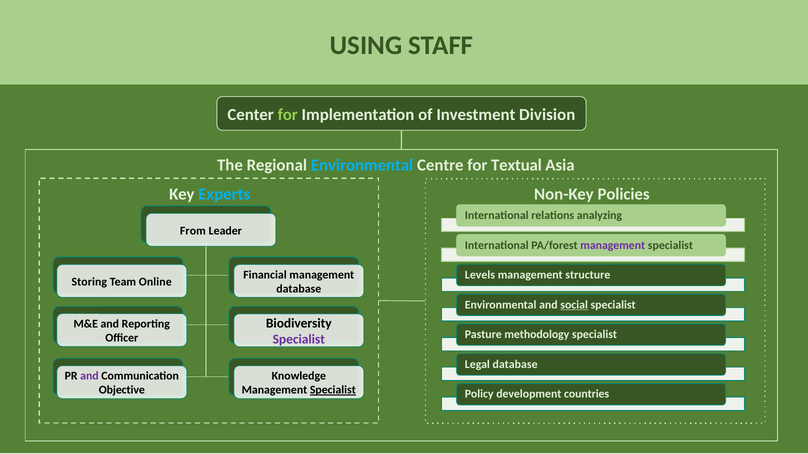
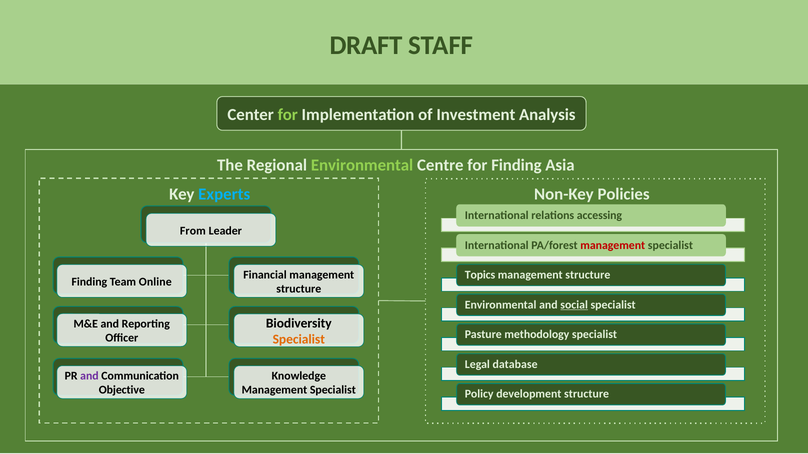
USING: USING -> DRAFT (366, 45)
Division: Division -> Analysis (547, 115)
Environmental colour: light blue -> light green (362, 166)
for Textual: Textual -> Finding (516, 166)
analyzing: analyzing -> accessing (599, 216)
management colour: purple -> red (613, 245)
Levels: Levels -> Topics (480, 275)
Storing: Storing -> Finding (89, 282)
database: database -> structure (299, 289)
Specialist colour: purple -> orange (299, 340)
Specialist underline: present -> none (333, 390)
development countries: countries -> structure (587, 395)
